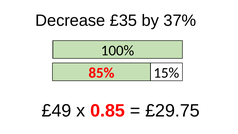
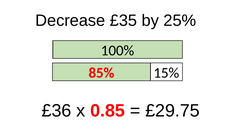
37%: 37% -> 25% (180, 20)
£49: £49 -> £36 (56, 111)
